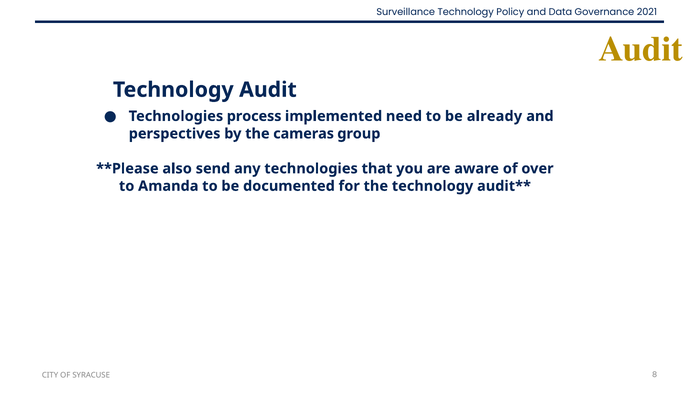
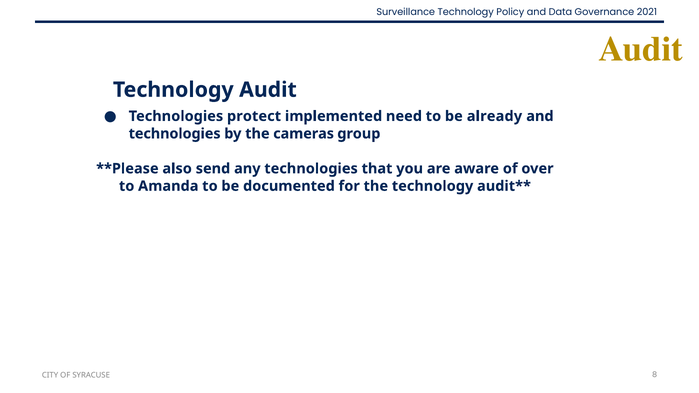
process: process -> protect (254, 116)
perspectives: perspectives -> technologies (175, 134)
